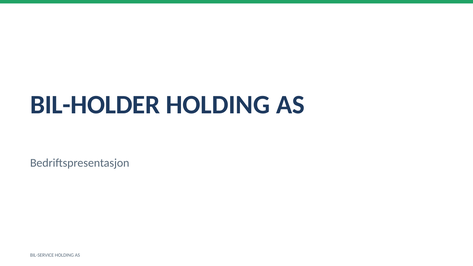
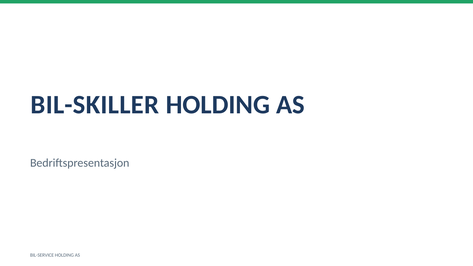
BIL-HOLDER: BIL-HOLDER -> BIL-SKILLER (95, 105)
